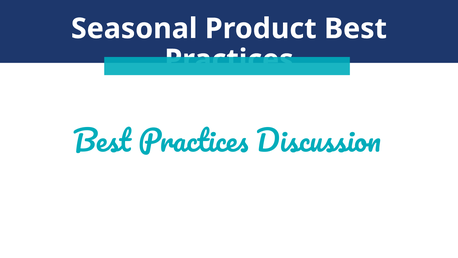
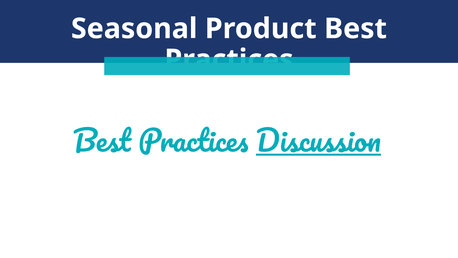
Discussion underline: none -> present (318, 142)
